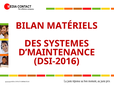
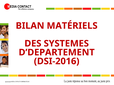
D’MAINTENANCE: D’MAINTENANCE -> D’DEPARTEMENT (57, 53)
